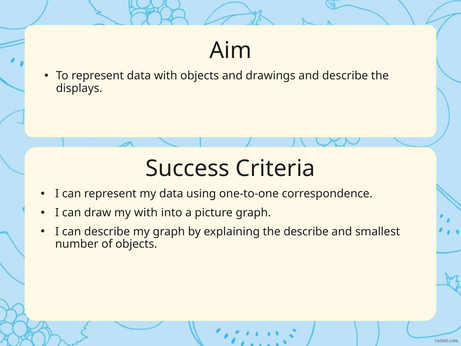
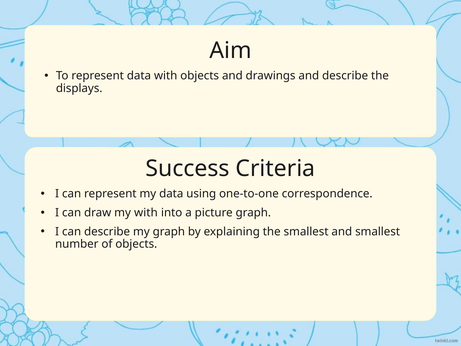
the describe: describe -> smallest (306, 231)
